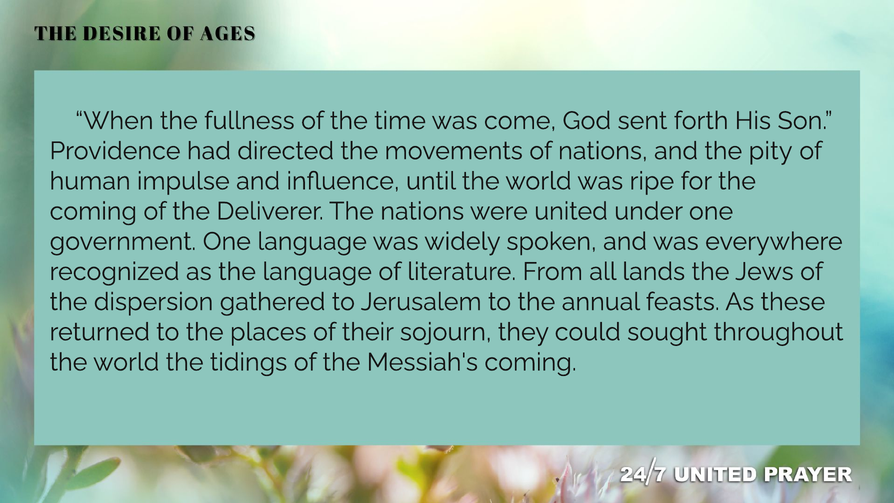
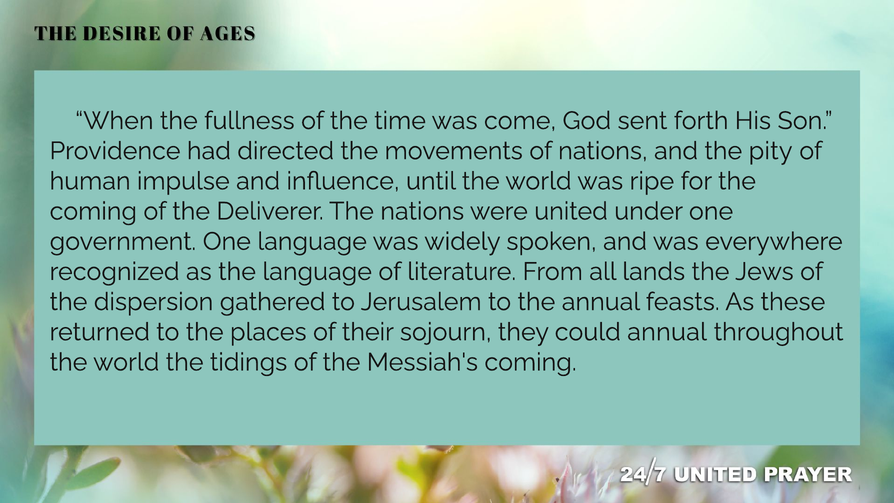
could sought: sought -> annual (667, 332)
